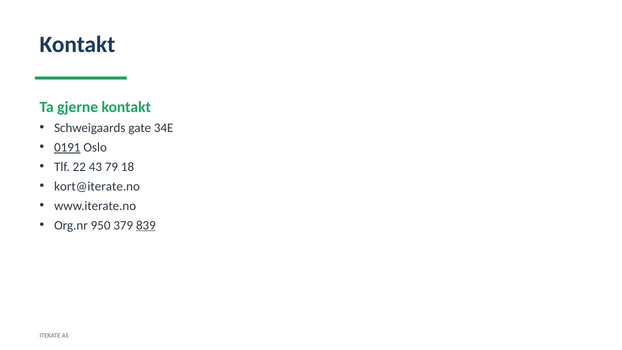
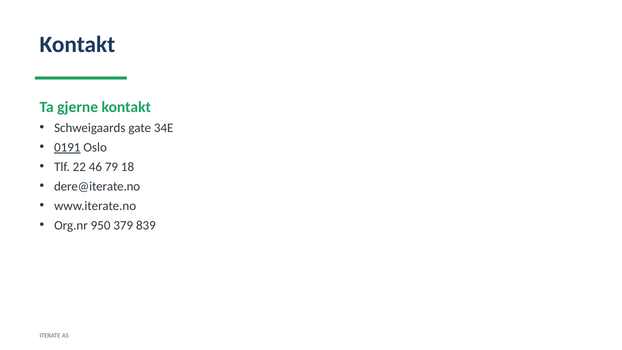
43: 43 -> 46 (95, 167)
kort@iterate.no: kort@iterate.no -> dere@iterate.no (97, 186)
839 underline: present -> none (146, 225)
